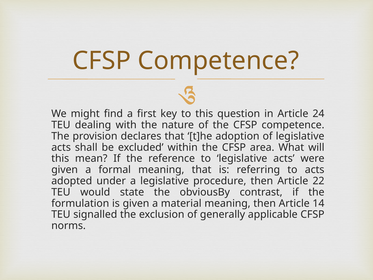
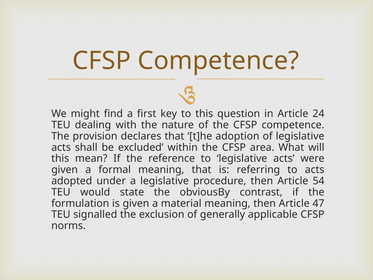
22: 22 -> 54 (318, 181)
14: 14 -> 47 (318, 203)
